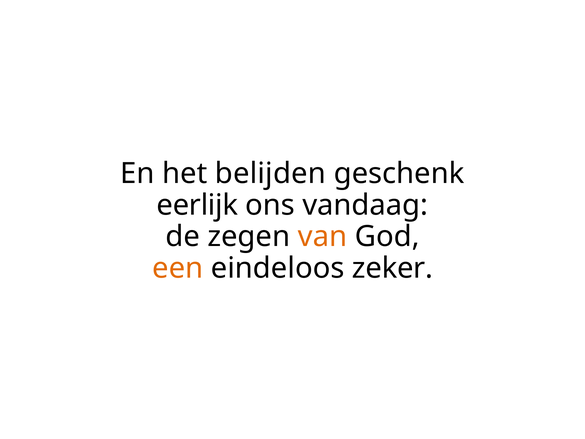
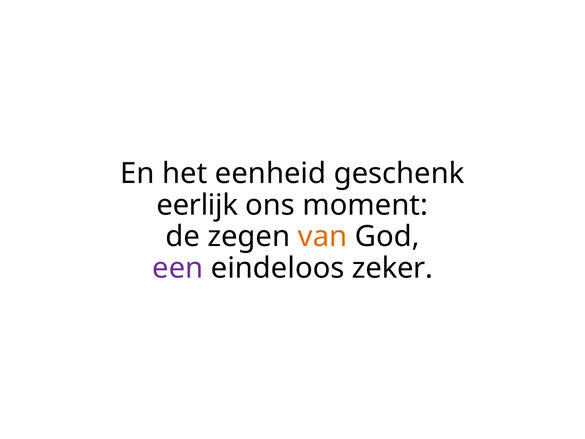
belijden: belijden -> eenheid (271, 173)
vandaag: vandaag -> moment (365, 205)
een colour: orange -> purple (178, 268)
